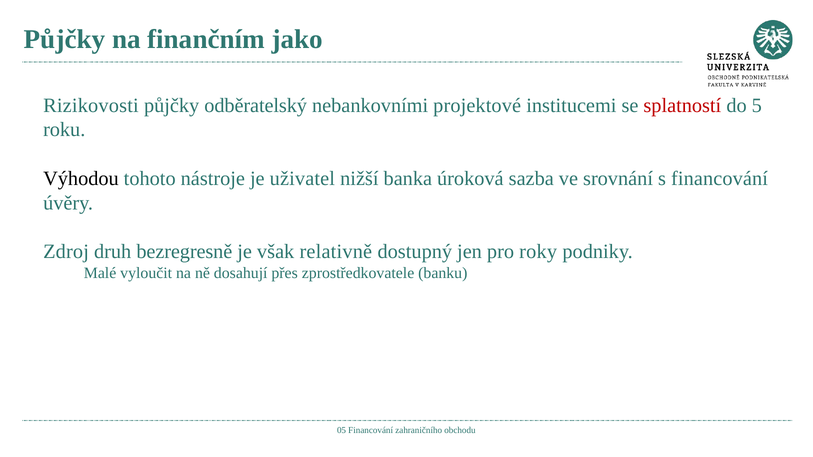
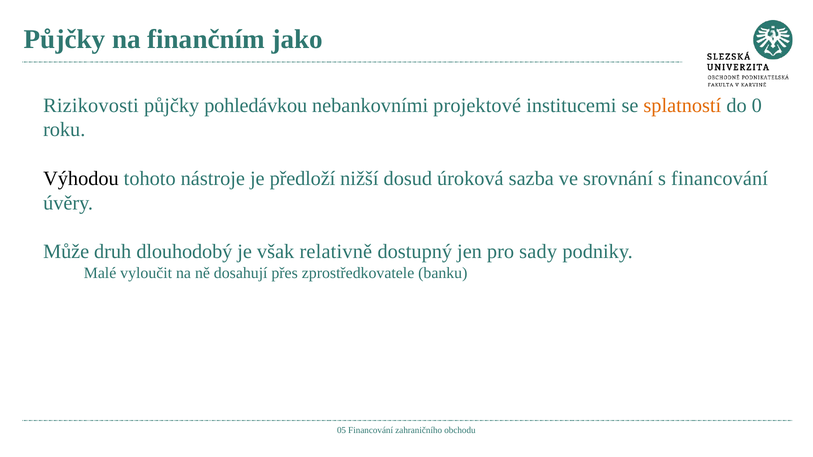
odběratelský: odběratelský -> pohledávkou (256, 105)
splatností colour: red -> orange (682, 105)
5: 5 -> 0 (757, 105)
uživatel: uživatel -> předloží (302, 179)
banka: banka -> dosud (408, 179)
Zdroj: Zdroj -> Může (66, 252)
bezregresně: bezregresně -> dlouhodobý (184, 252)
roky: roky -> sady (538, 252)
